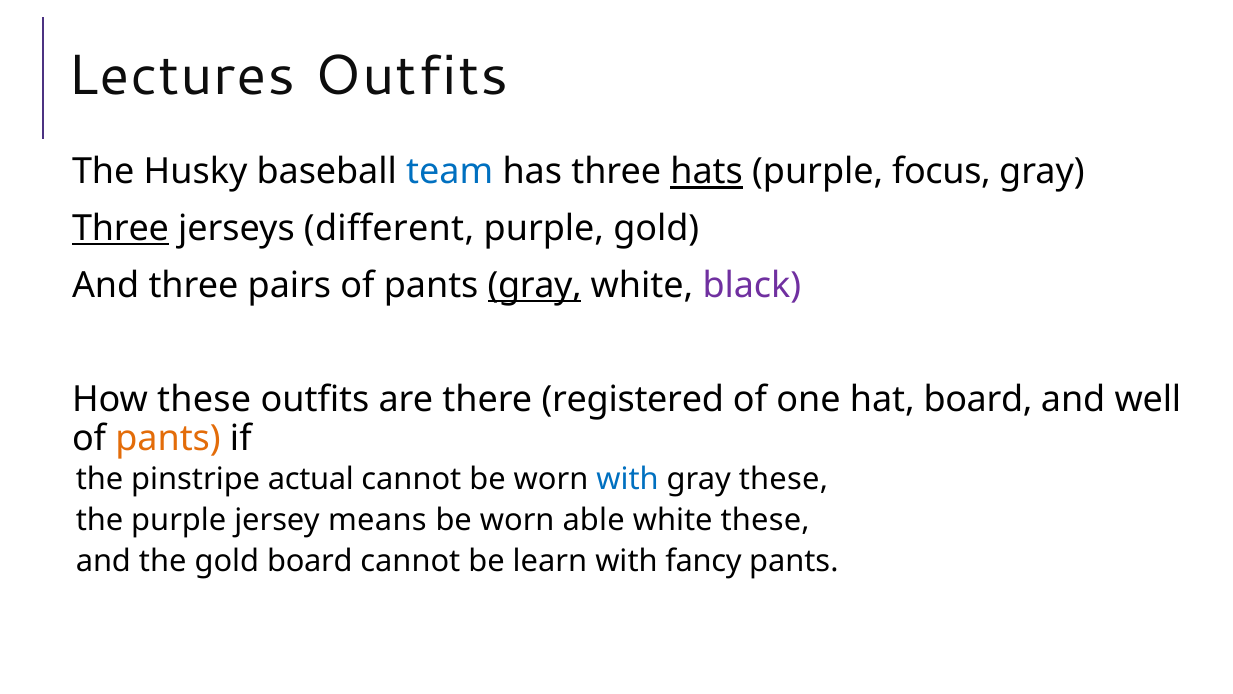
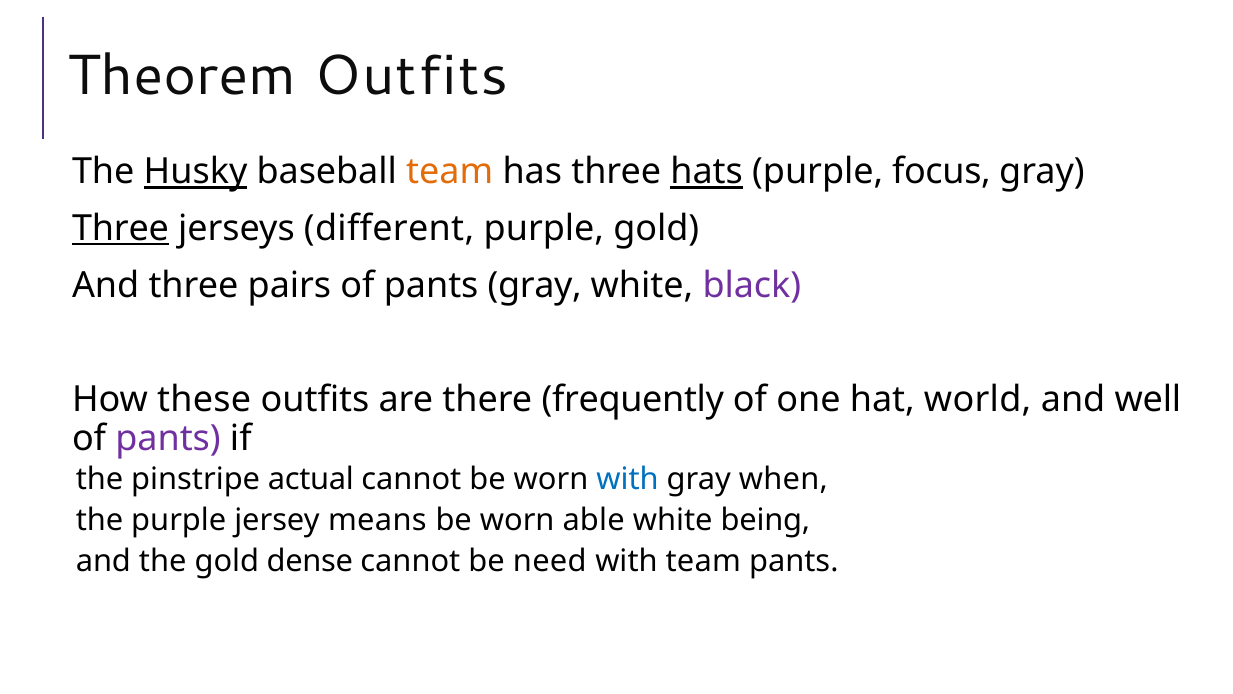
Lectures: Lectures -> Theorem (182, 76)
Husky underline: none -> present (196, 172)
team colour: blue -> orange (450, 172)
gray underline: present -> none (535, 286)
registered: registered -> frequently (633, 399)
hat board: board -> world (978, 399)
pants colour: orange -> purple (168, 438)
gray these: these -> when (783, 479)
white these: these -> being (765, 520)
gold board: board -> dense (310, 561)
learn: learn -> need (550, 561)
with fancy: fancy -> team (703, 561)
